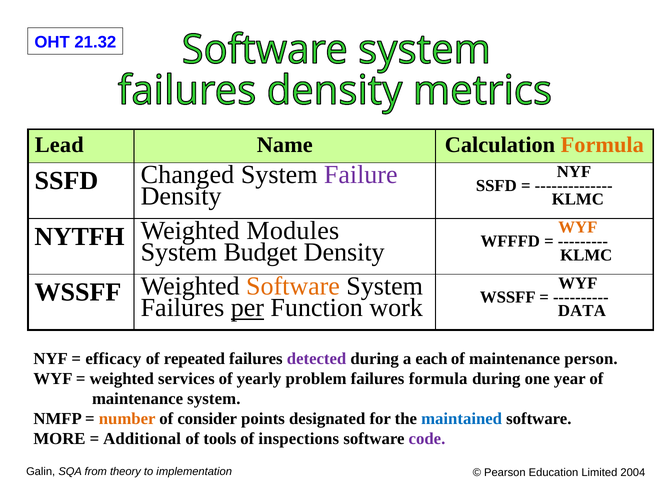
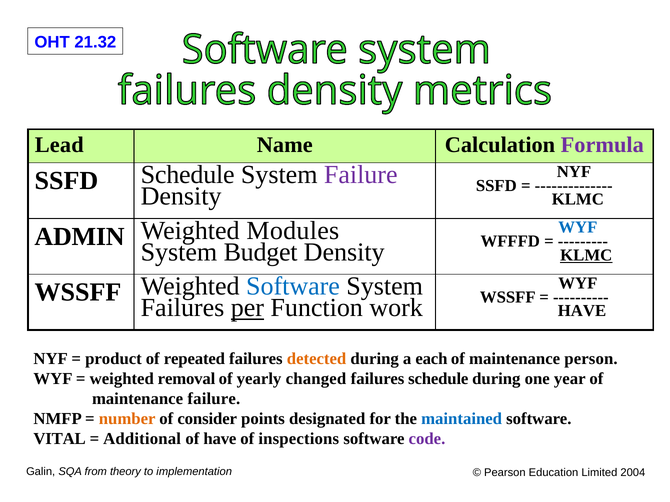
Formula colour: orange -> purple (602, 145)
SSFD Changed: Changed -> Schedule (188, 175)
WYF colour: orange -> blue (578, 228)
NYTFH: NYTFH -> ADMIN (80, 237)
KLMC underline: none -> present (586, 255)
Software colour: orange -> blue (293, 287)
DATA: DATA -> HAVE (582, 311)
efficacy: efficacy -> product (113, 359)
detected colour: purple -> orange (317, 359)
services: services -> removal (187, 379)
problem: problem -> changed (316, 379)
failures formula: formula -> schedule (438, 379)
maintenance system: system -> failure (214, 399)
MORE: MORE -> VITAL (60, 439)
of tools: tools -> have (220, 439)
